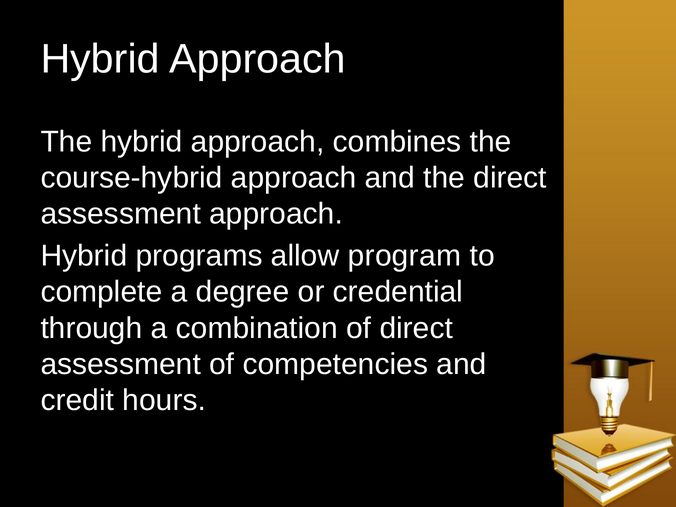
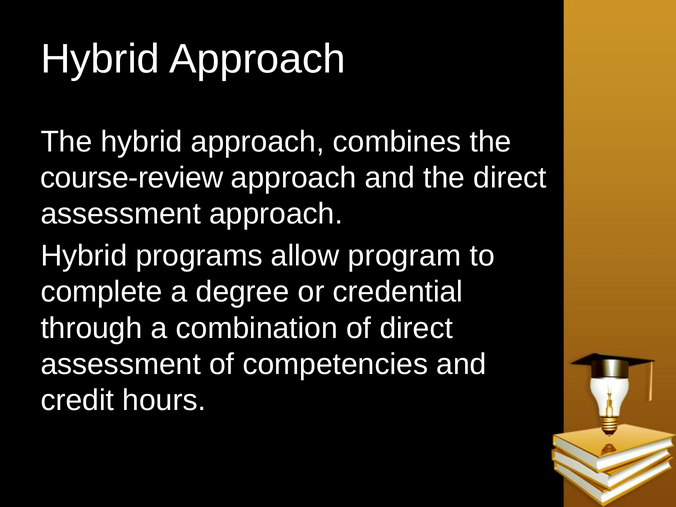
course-hybrid: course-hybrid -> course-review (132, 178)
